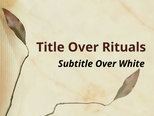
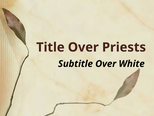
Rituals: Rituals -> Priests (124, 47)
